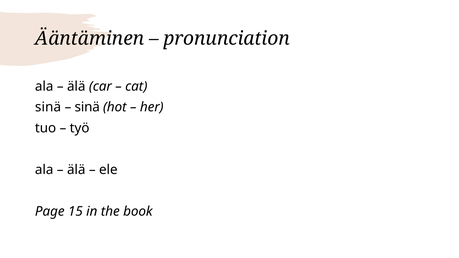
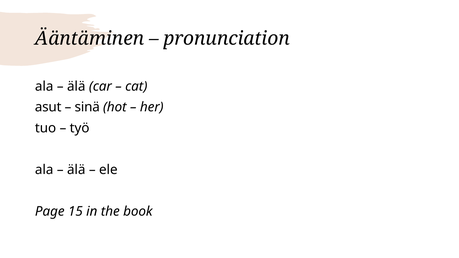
sinä: sinä -> asut (48, 107)
